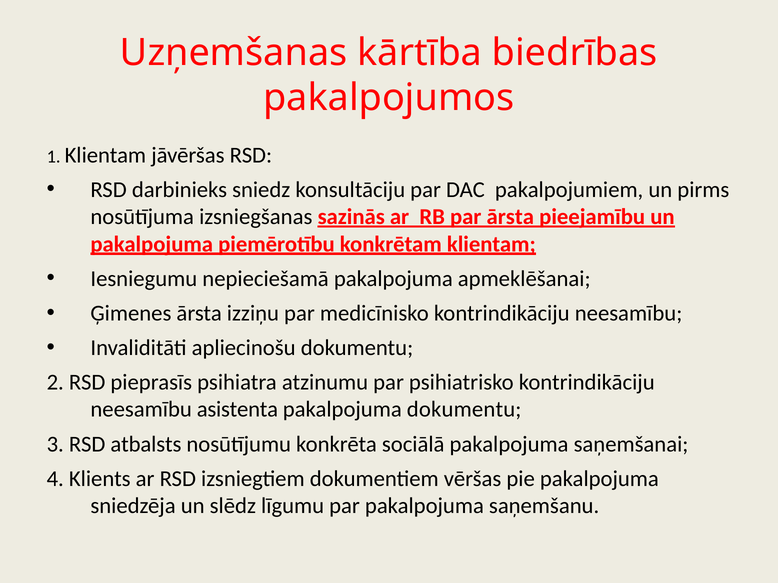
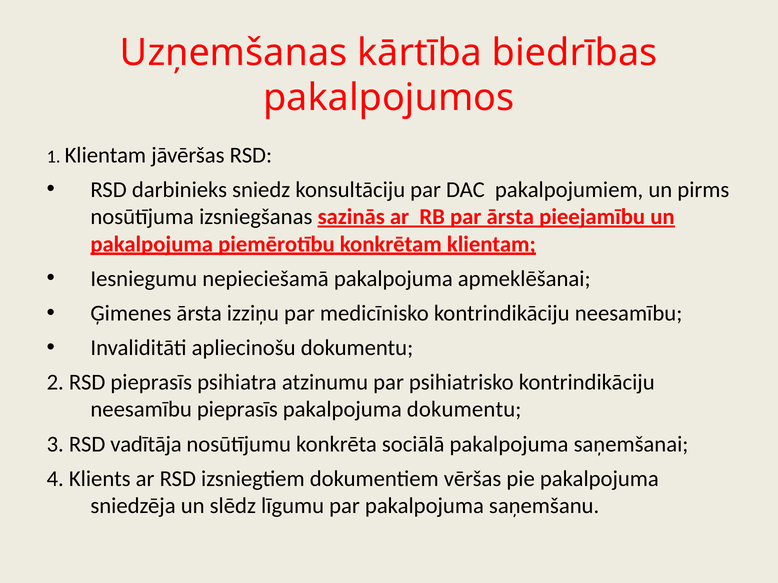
neesamību asistenta: asistenta -> pieprasīs (237, 410)
atbalsts: atbalsts -> vadītāja (146, 444)
